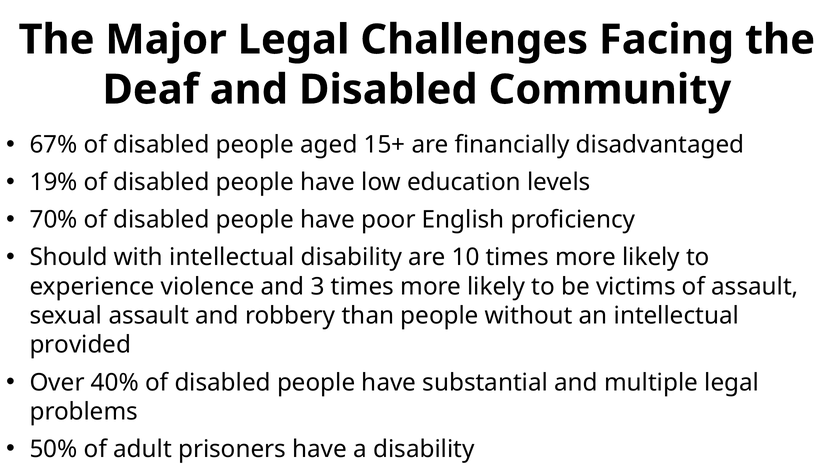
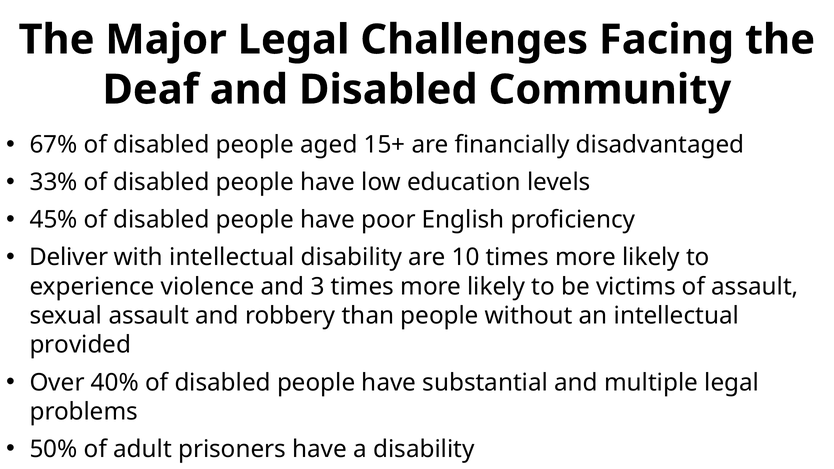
19%: 19% -> 33% (54, 182)
70%: 70% -> 45% (54, 220)
Should: Should -> Deliver (69, 257)
